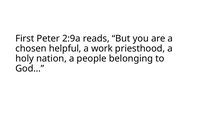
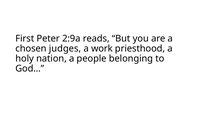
helpful: helpful -> judges (65, 48)
